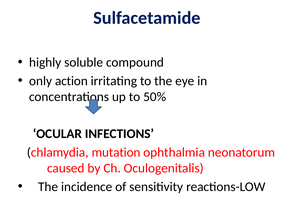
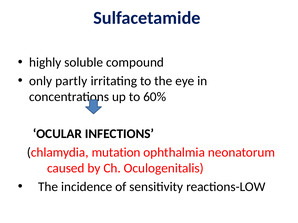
action: action -> partly (71, 81)
50%: 50% -> 60% (155, 97)
